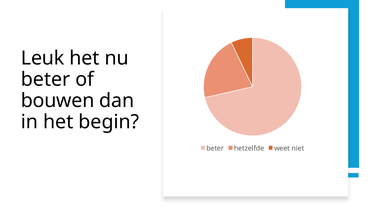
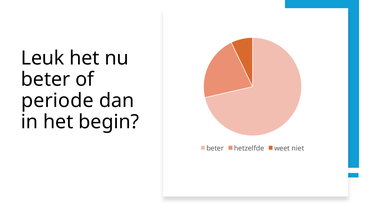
bouwen: bouwen -> periode (57, 100)
